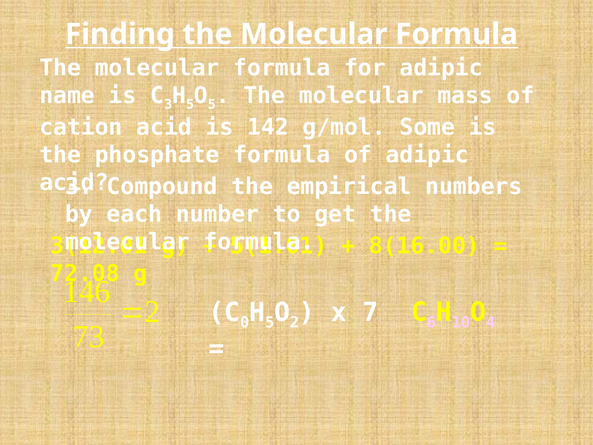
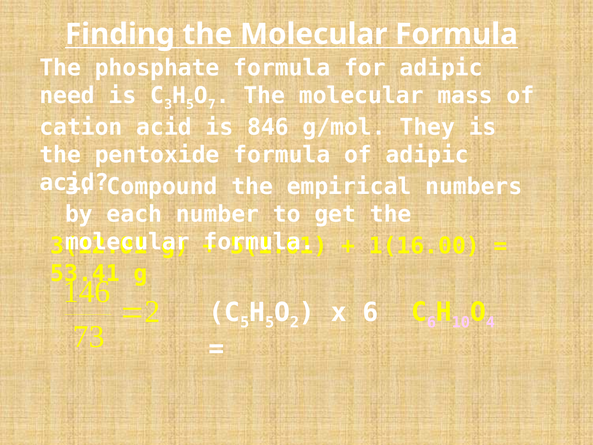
molecular: molecular -> phosphate (157, 68)
name: name -> need (67, 95)
5: 5 -> 7 (212, 104)
142: 142 -> 846 (268, 127)
Some: Some -> They (427, 127)
phosphate: phosphate -> pentoxide (157, 155)
8(16.00: 8(16.00 -> 1(16.00 (424, 246)
72.08: 72.08 -> 53.41 (85, 273)
0: 0 -> 5 (245, 322)
x 7: 7 -> 6 (370, 312)
